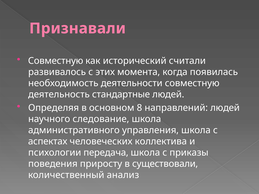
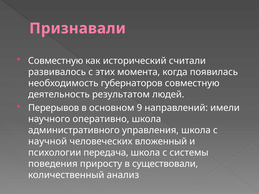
деятельности: деятельности -> губернаторов (132, 83)
стандартные: стандартные -> результатом (121, 95)
Определяя: Определяя -> Перерывов (54, 108)
8: 8 -> 9 (139, 108)
направлений людей: людей -> имели (225, 108)
следование: следование -> оперативно (101, 119)
аспектах: аспектах -> научной (48, 142)
коллектива: коллектива -> вложенный (161, 142)
приказы: приказы -> системы (189, 153)
